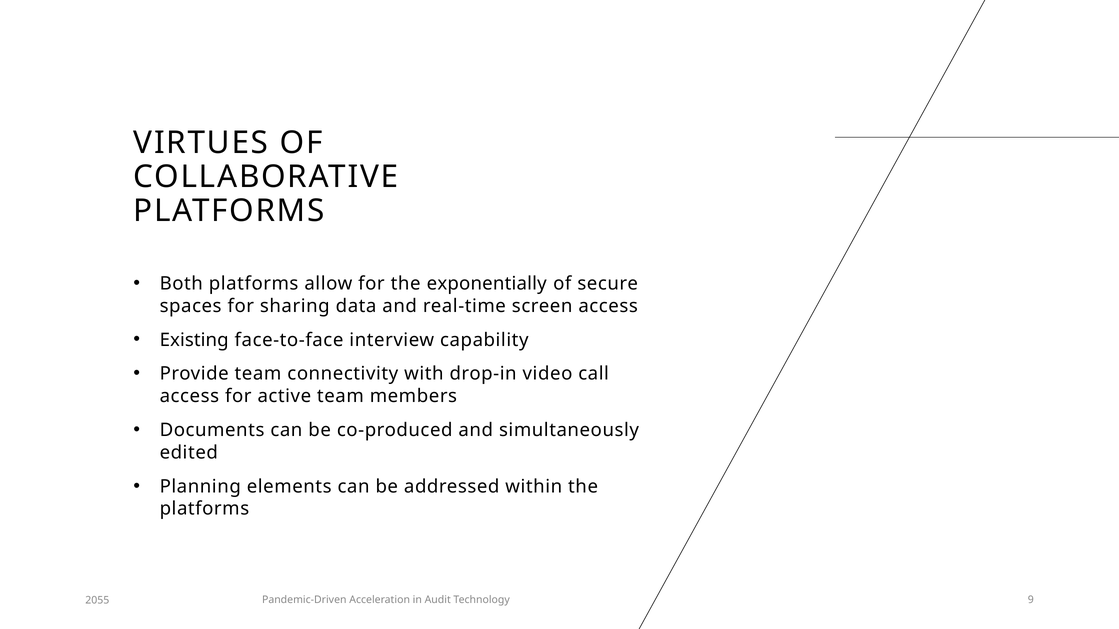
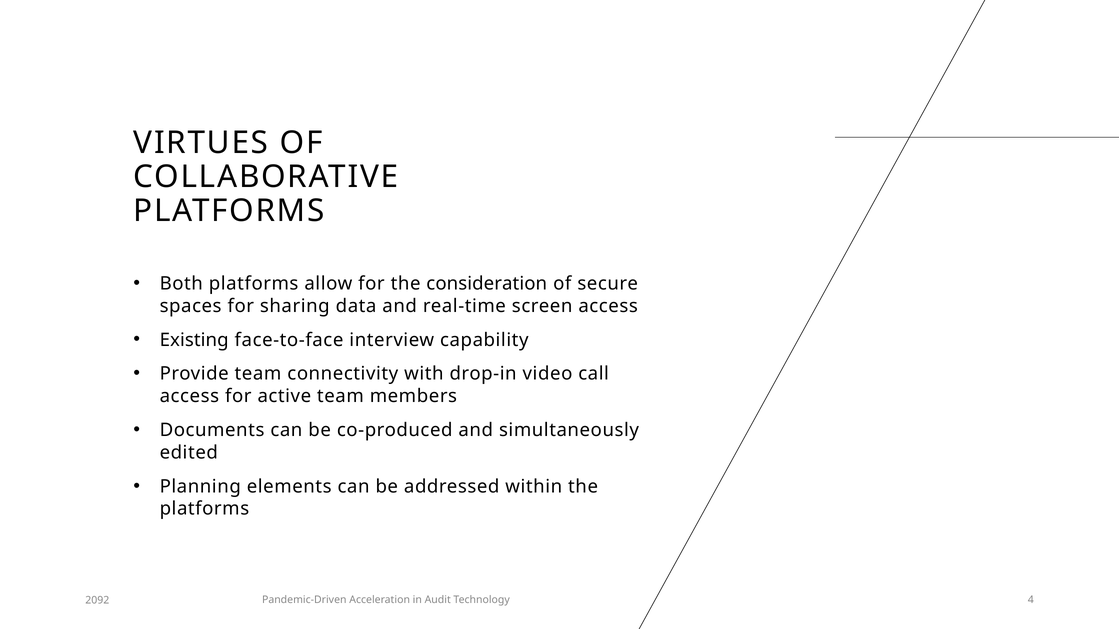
exponentially: exponentially -> consideration (487, 284)
9: 9 -> 4 (1031, 600)
2055: 2055 -> 2092 (97, 601)
